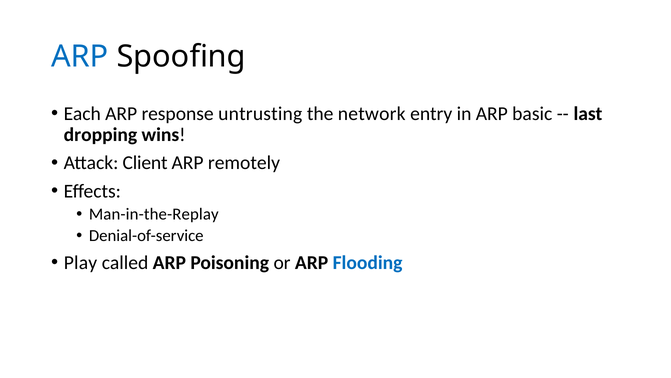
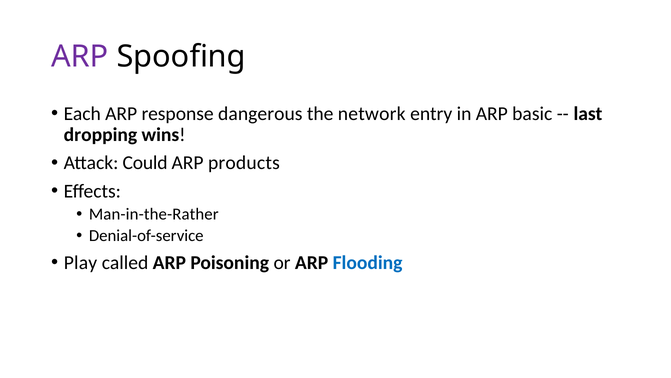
ARP colour: blue -> purple (80, 56)
untrusting: untrusting -> dangerous (260, 113)
Client: Client -> Could (145, 163)
remotely: remotely -> products (244, 163)
Man-in-the-Replay: Man-in-the-Replay -> Man-in-the-Rather (154, 214)
